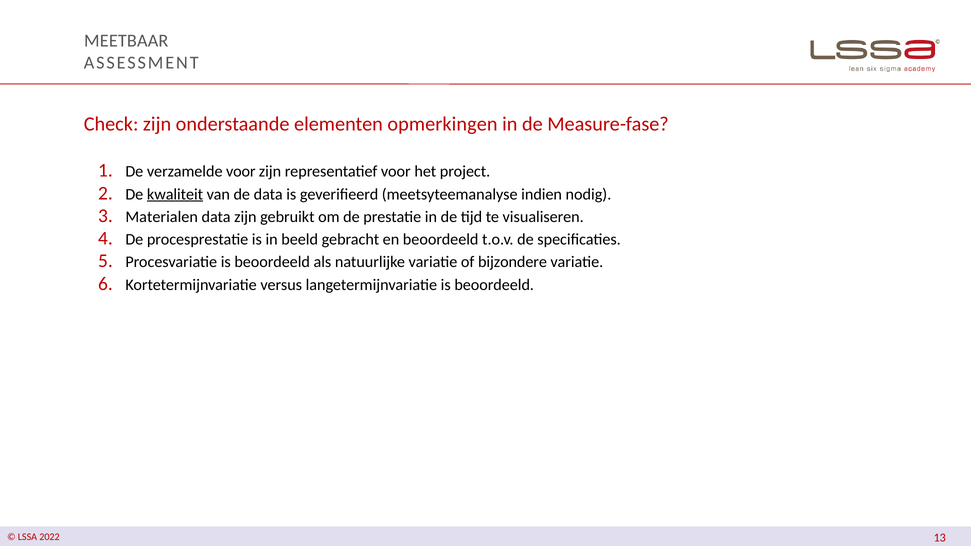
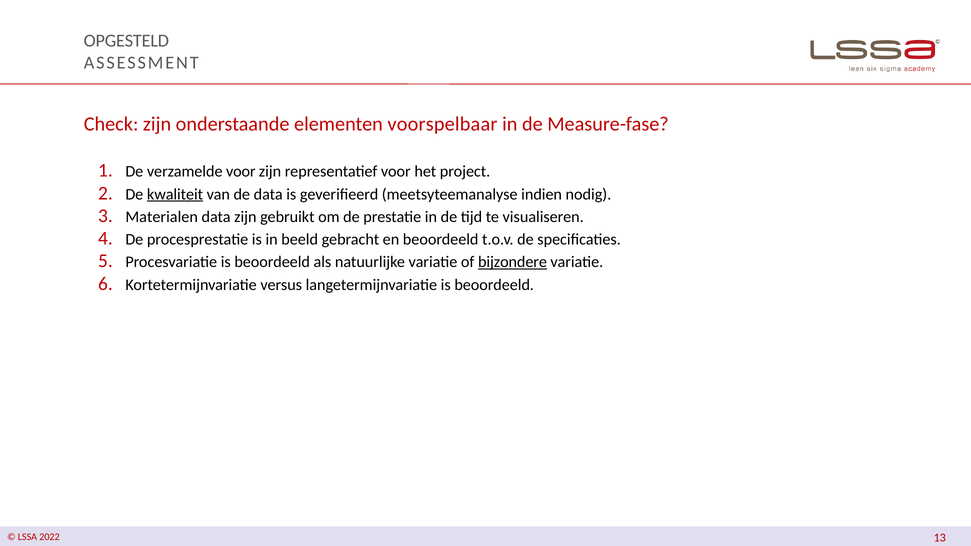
MEETBAAR: MEETBAAR -> OPGESTELD (126, 41)
opmerkingen: opmerkingen -> voorspelbaar (442, 124)
bijzondere underline: none -> present (512, 262)
